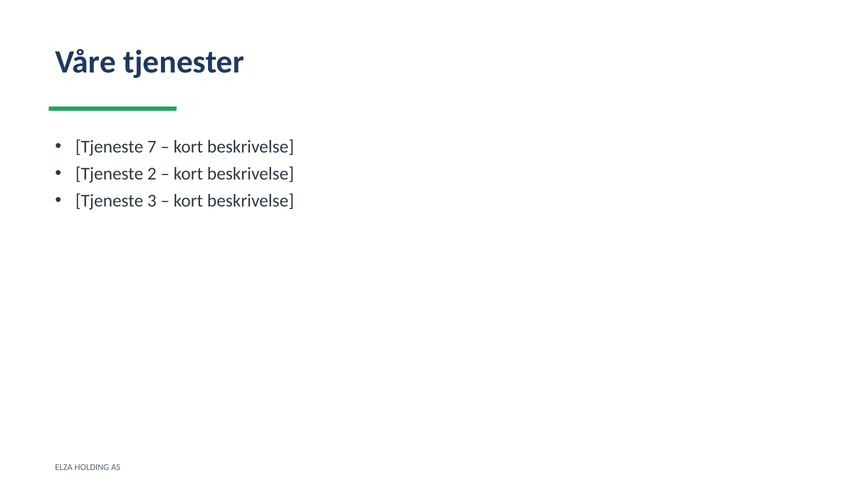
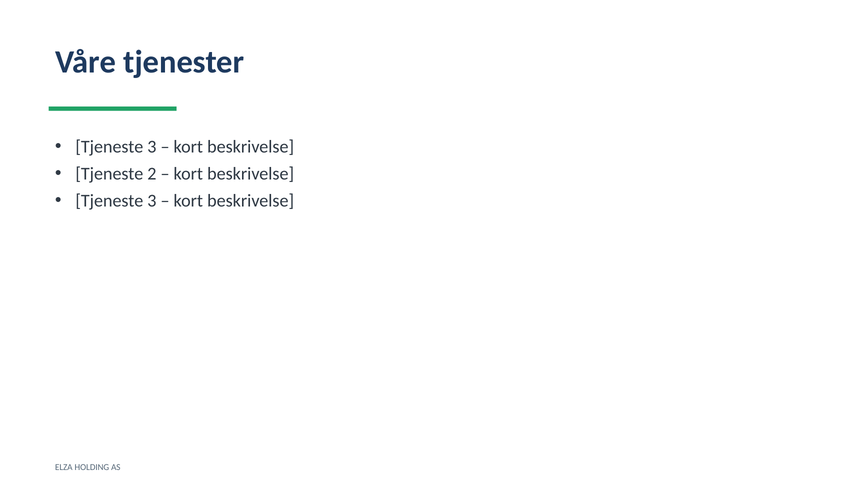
7: 7 -> 3 (152, 147)
